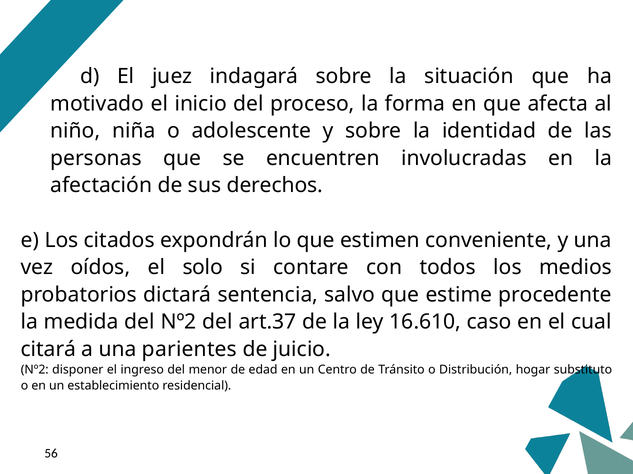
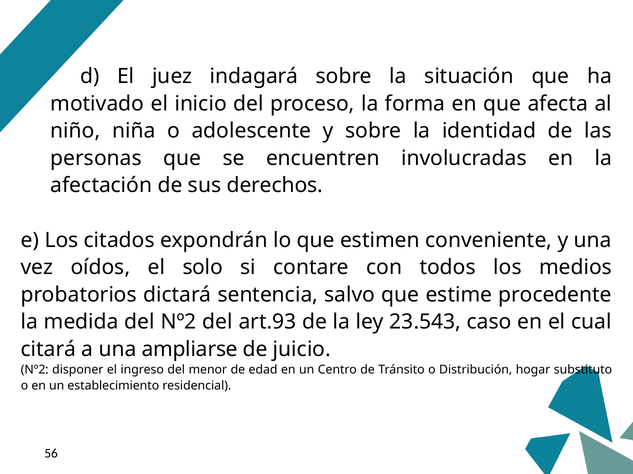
art.37: art.37 -> art.93 (267, 323)
16.610: 16.610 -> 23.543 (425, 323)
parientes: parientes -> ampliarse (190, 350)
